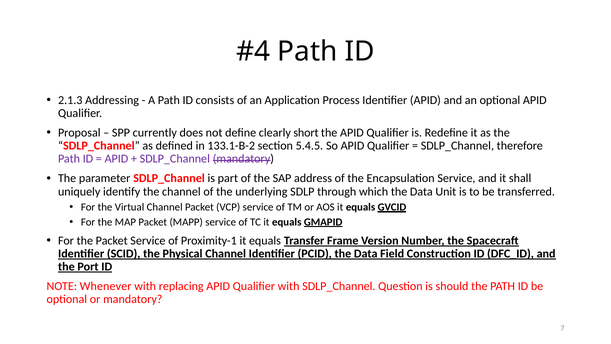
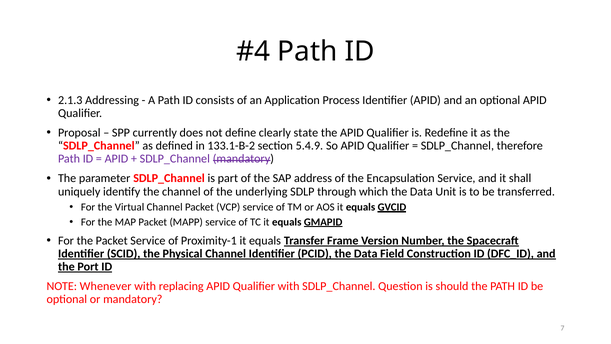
short: short -> state (306, 133)
5.4.5: 5.4.5 -> 5.4.9 (309, 146)
